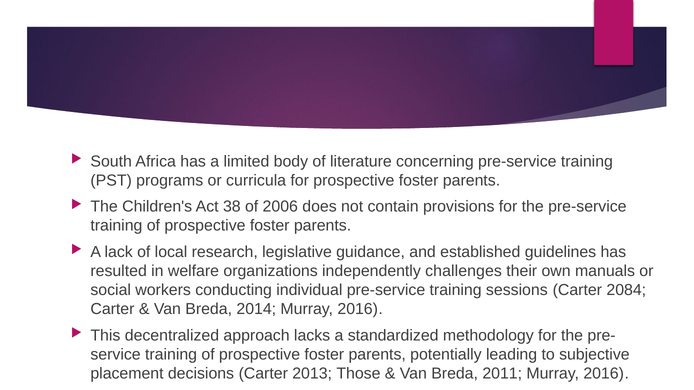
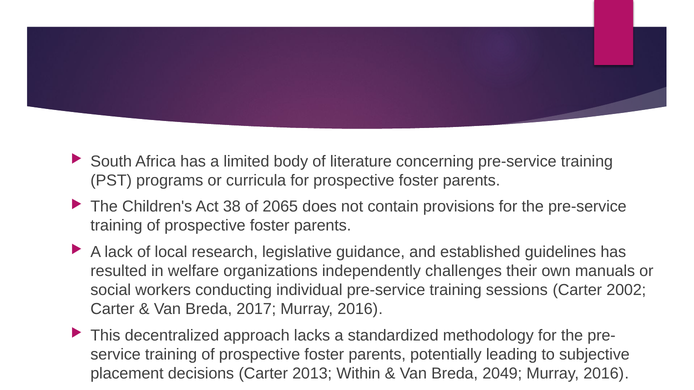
2006: 2006 -> 2065 (280, 207)
2084: 2084 -> 2002 (626, 290)
2014: 2014 -> 2017 (256, 309)
Those: Those -> Within (358, 374)
2011: 2011 -> 2049 (502, 374)
